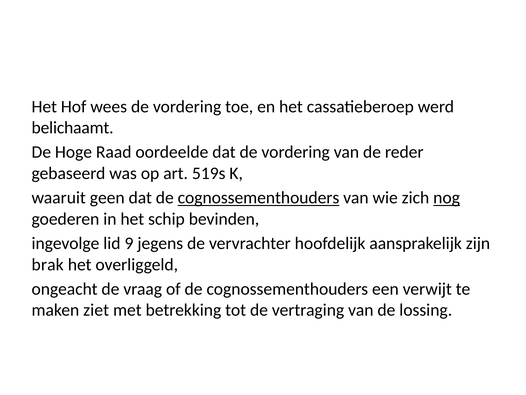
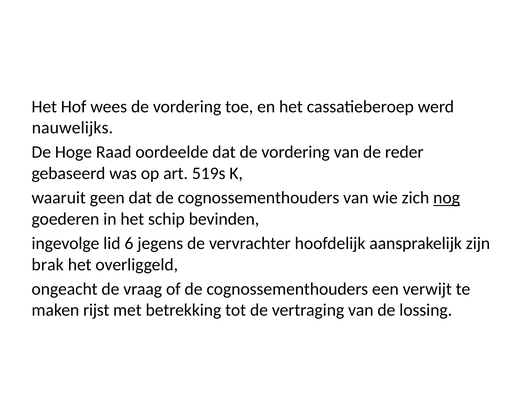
belichaamt: belichaamt -> nauwelijks (72, 127)
cognossementhouders underline: present -> none (258, 198)
9: 9 -> 6 (129, 243)
ziet: ziet -> rijst (96, 310)
